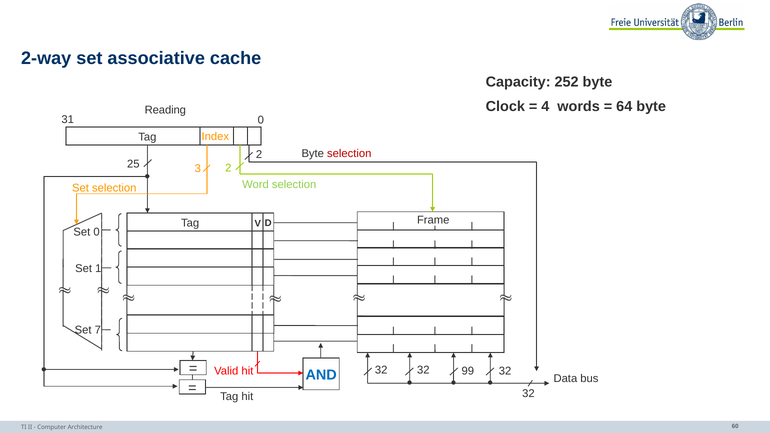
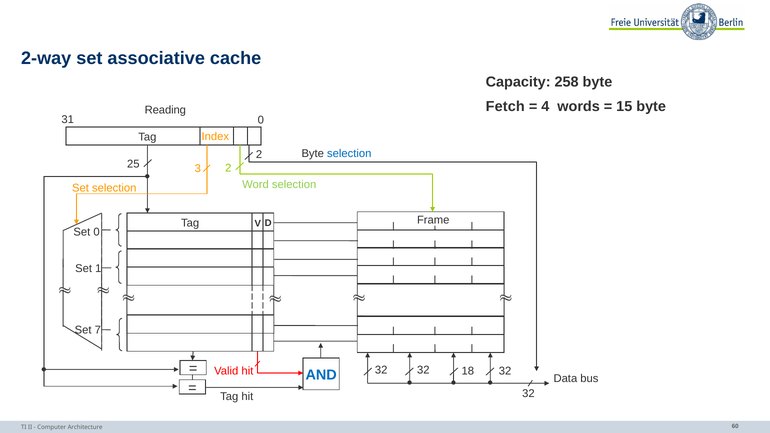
252: 252 -> 258 (567, 82)
Clock: Clock -> Fetch (505, 106)
64: 64 -> 15 (624, 106)
selection colour: red -> blue (349, 154)
99: 99 -> 18 (468, 371)
